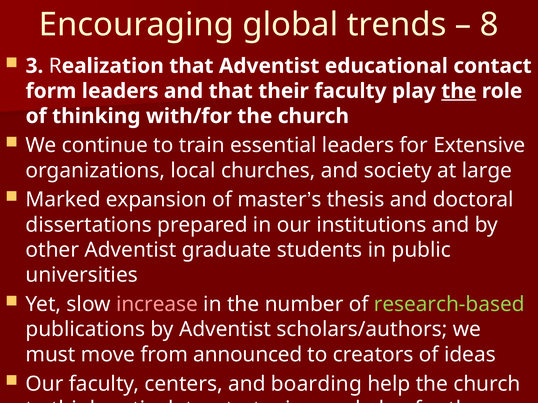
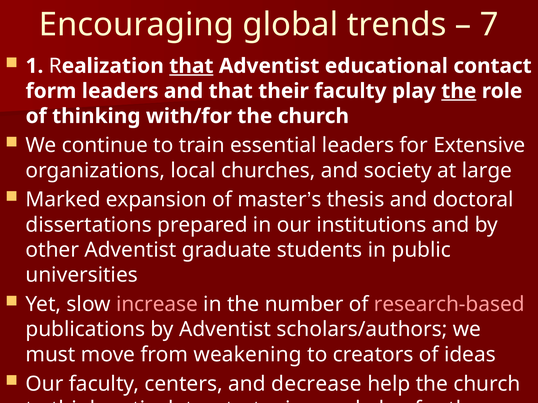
8: 8 -> 7 (489, 25)
3: 3 -> 1 (34, 66)
that underline: none -> present (191, 66)
research-based colour: light green -> pink (449, 305)
announced: announced -> weakening (248, 355)
boarding: boarding -> decrease (316, 384)
